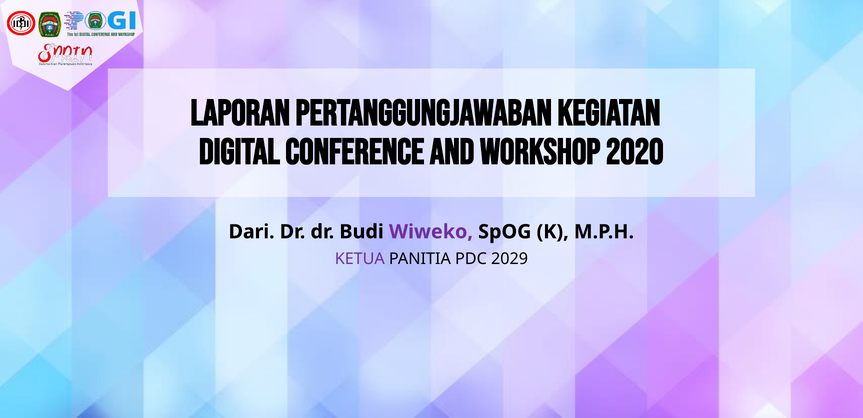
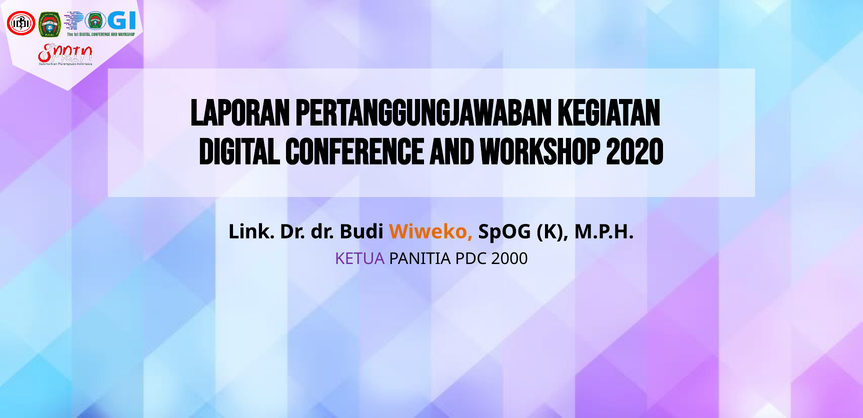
Dari: Dari -> Link (252, 232)
Wiweko colour: purple -> orange (431, 232)
2029: 2029 -> 2000 (510, 259)
